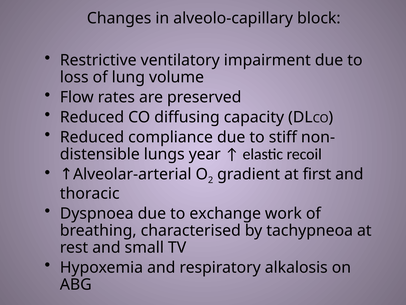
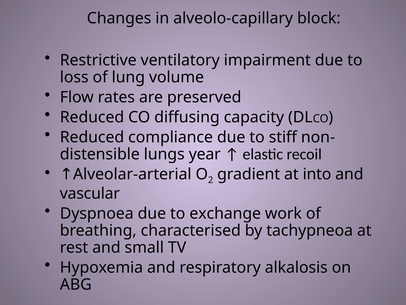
first: first -> into (317, 174)
thoracic: thoracic -> vascular (90, 193)
